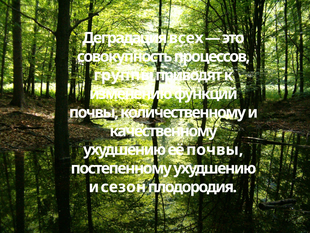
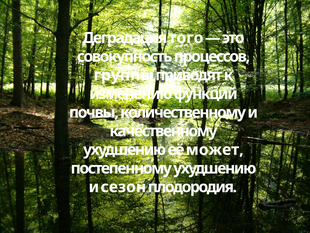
всех: всех -> того (186, 38)
её почвы: почвы -> может (215, 149)
